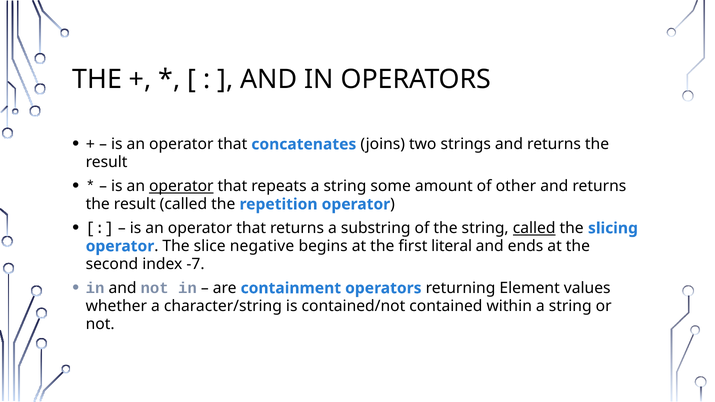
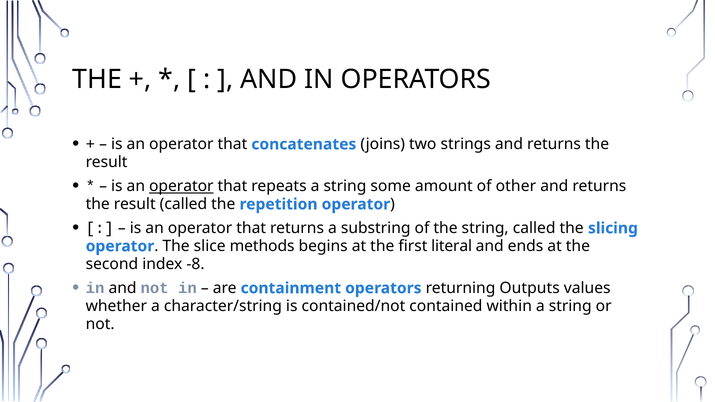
called underline: present -> none (534, 228)
negative: negative -> methods (262, 246)
-7: -7 -> -8 (195, 264)
Element: Element -> Outputs (530, 288)
